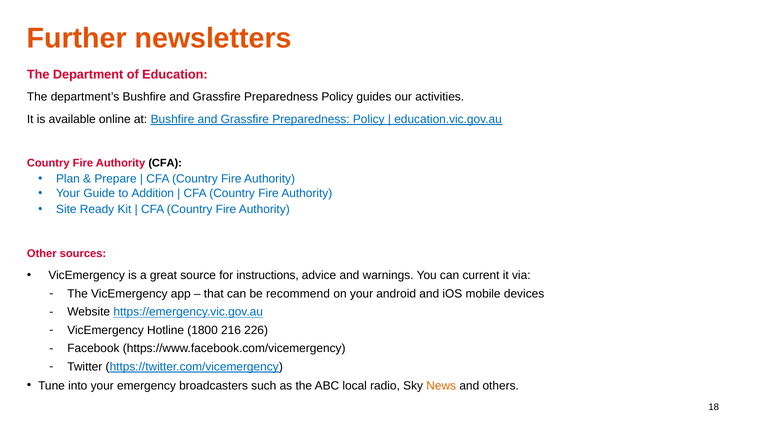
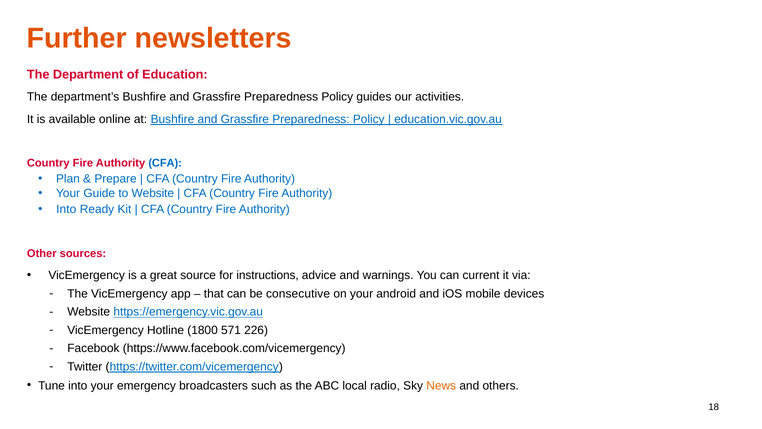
CFA colour: black -> blue (165, 163)
to Addition: Addition -> Website (153, 193)
Site: Site -> Into (66, 209)
recommend: recommend -> consecutive (298, 293)
216: 216 -> 571 (231, 330)
